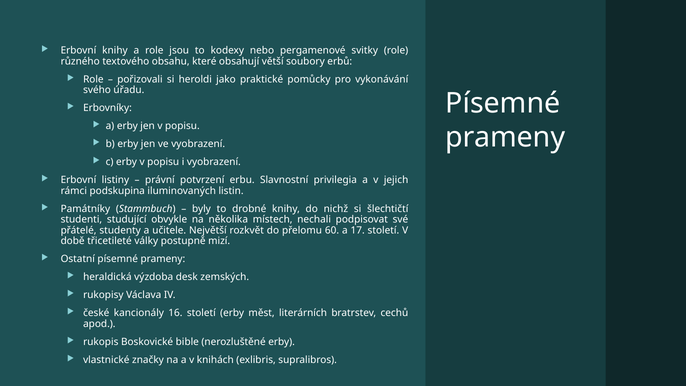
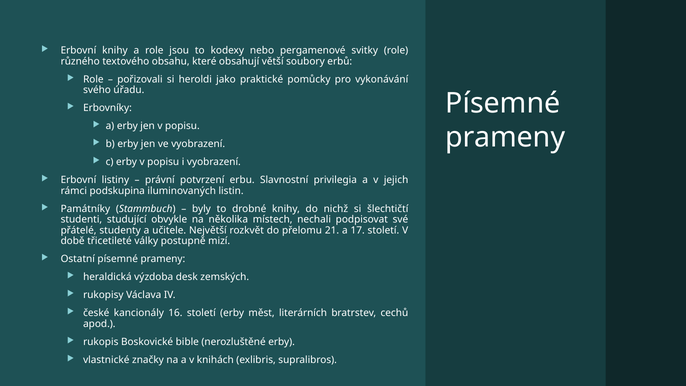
60: 60 -> 21 (332, 230)
